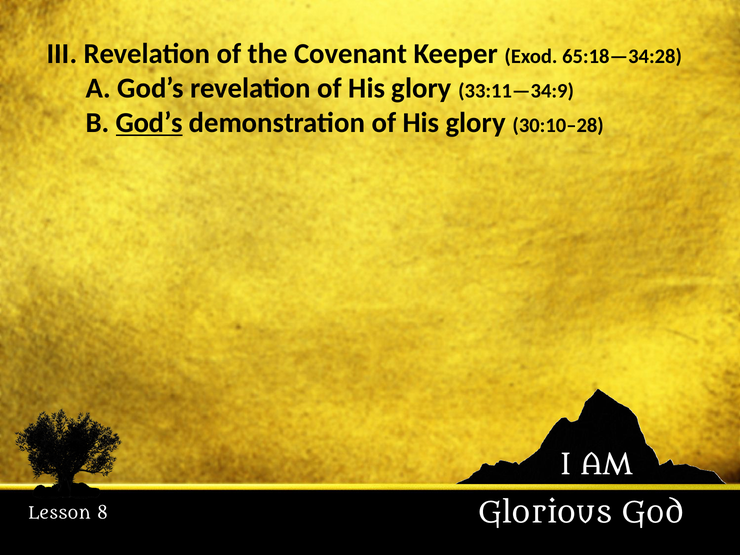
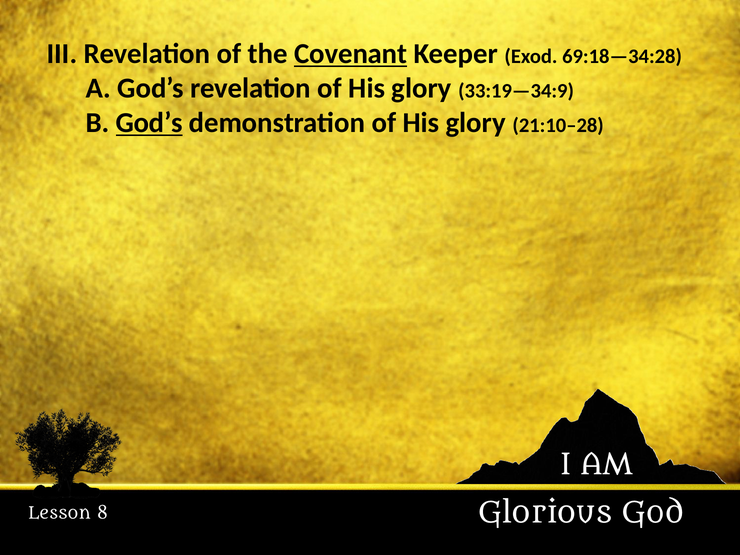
Covenant underline: none -> present (351, 54)
65:18—34:28: 65:18—34:28 -> 69:18—34:28 (622, 56)
33:11—34:9: 33:11—34:9 -> 33:19—34:9 (516, 91)
30:10–28: 30:10–28 -> 21:10–28 (558, 126)
